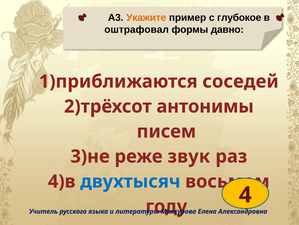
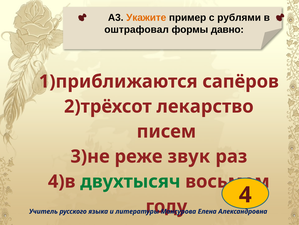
глубокое: глубокое -> рублями (239, 18)
соседей: соседей -> сапёров (241, 81)
антонимы: антонимы -> лекарство (205, 106)
двухтысяч colour: blue -> green (130, 181)
